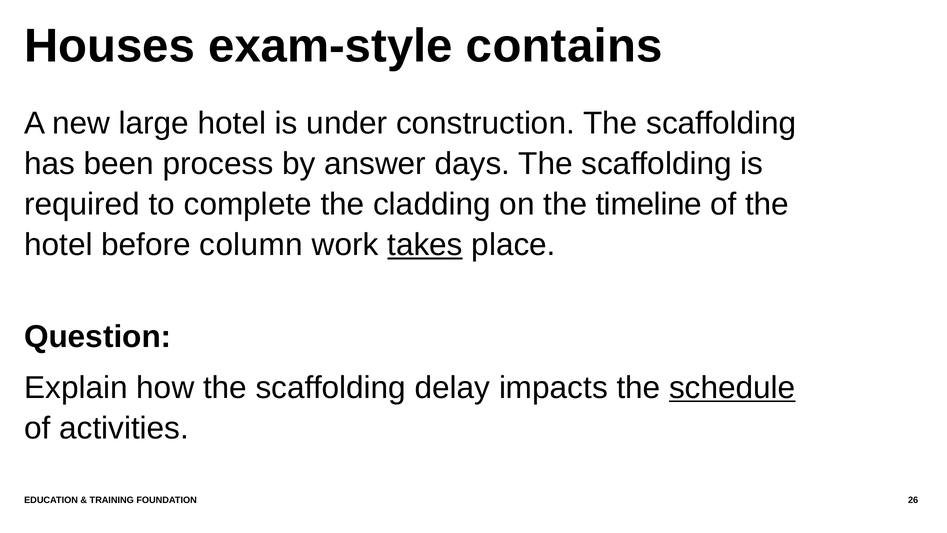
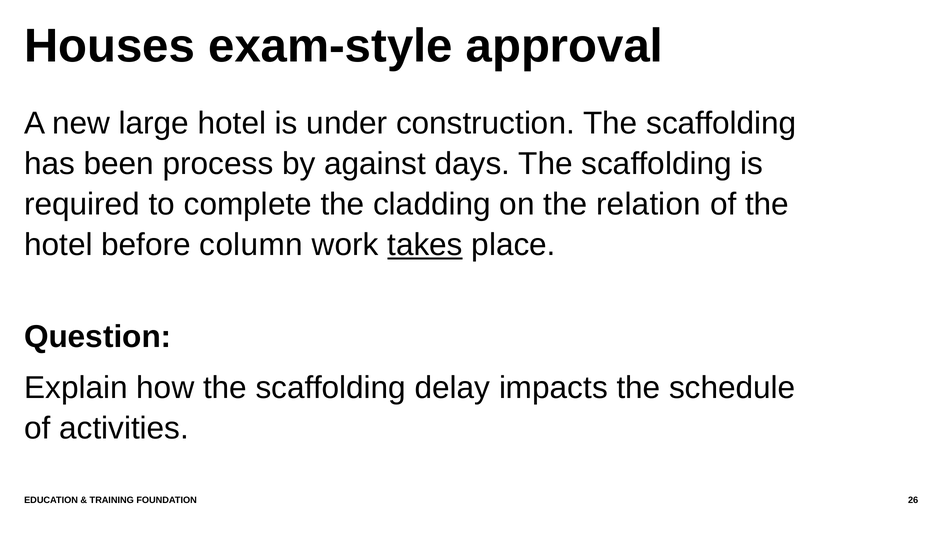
contains: contains -> approval (564, 46)
answer: answer -> against (375, 164)
timeline: timeline -> relation (649, 204)
schedule underline: present -> none (732, 387)
